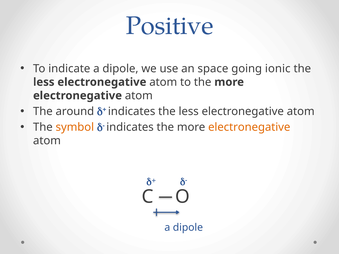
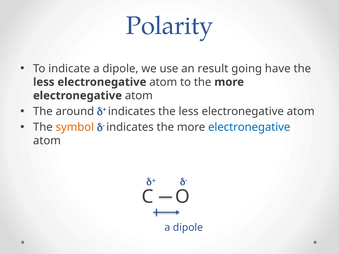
Positive: Positive -> Polarity (170, 26)
space: space -> result (213, 69)
ionic: ionic -> have (278, 69)
electronegative colour: orange -> blue (249, 127)
